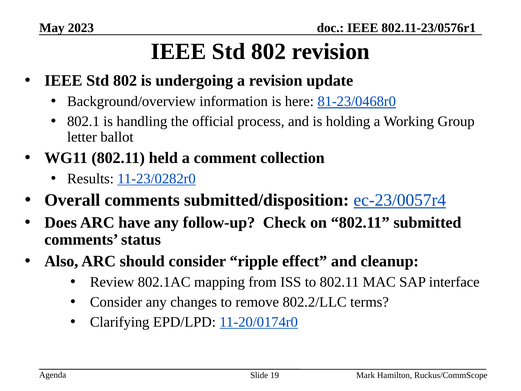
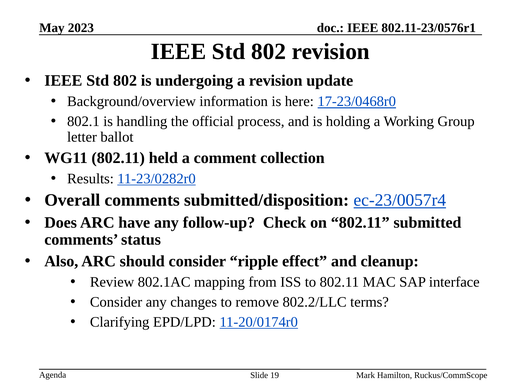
81-23/0468r0: 81-23/0468r0 -> 17-23/0468r0 (357, 101)
